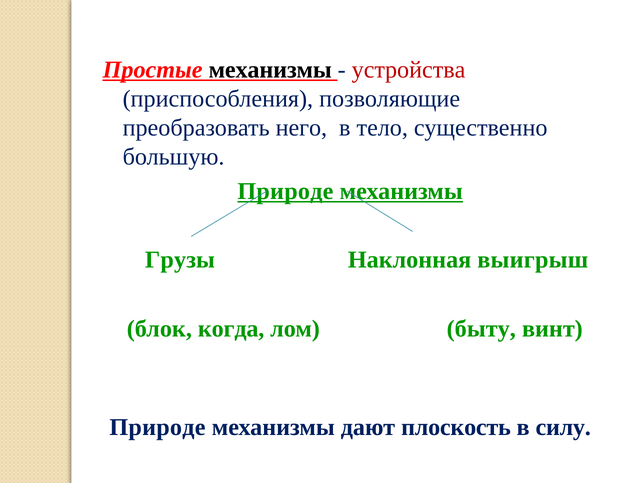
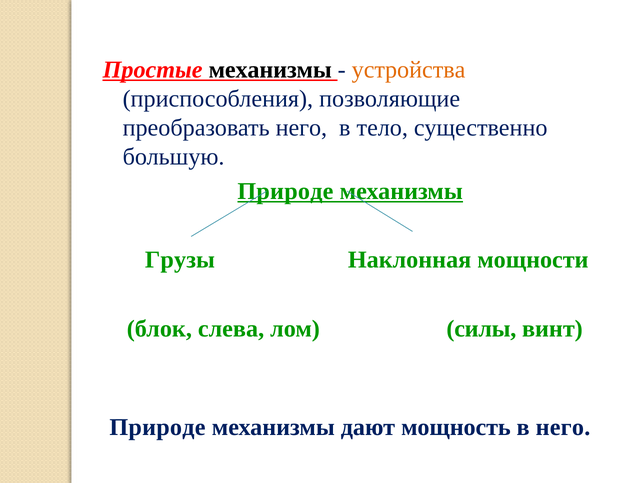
устройства colour: red -> orange (409, 70)
выигрыш: выигрыш -> мощности (533, 260)
когда: когда -> слева (231, 329)
быту: быту -> силы (481, 329)
плоскость: плоскость -> мощность (456, 427)
в силу: силу -> него (563, 427)
